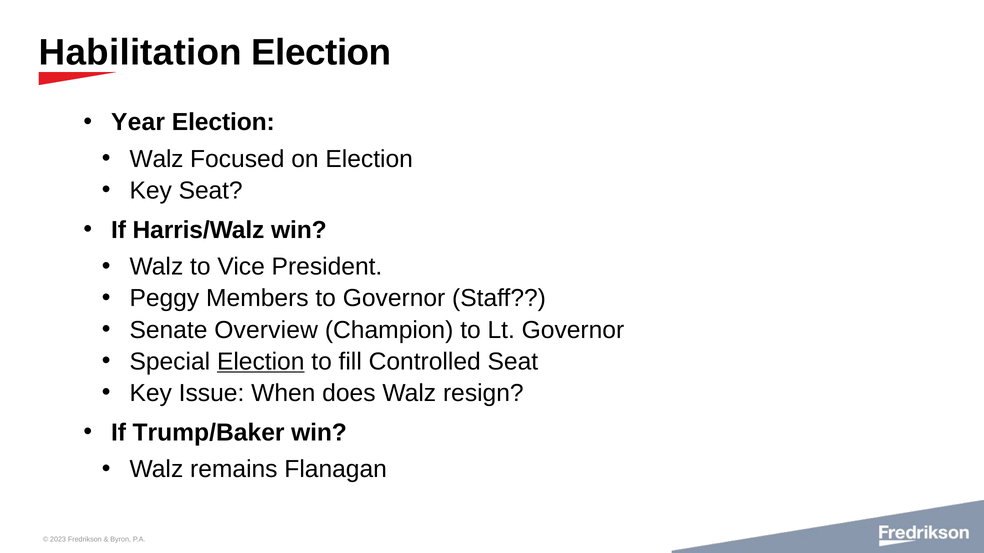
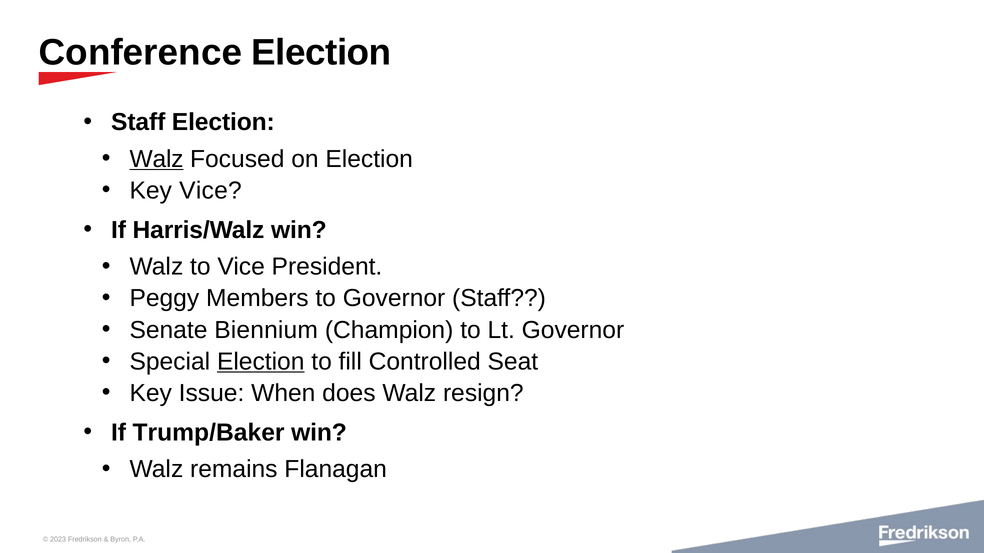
Habilitation: Habilitation -> Conference (140, 53)
Year: Year -> Staff (138, 122)
Walz underline: none -> present (157, 159)
Key Seat: Seat -> Vice (210, 191)
Overview: Overview -> Biennium (266, 330)
